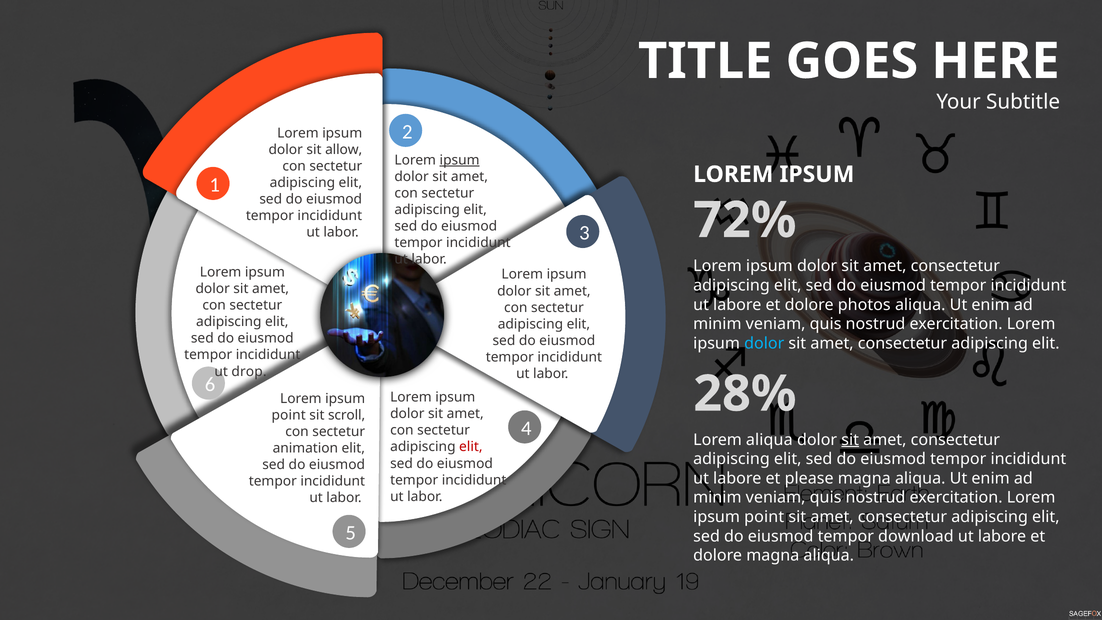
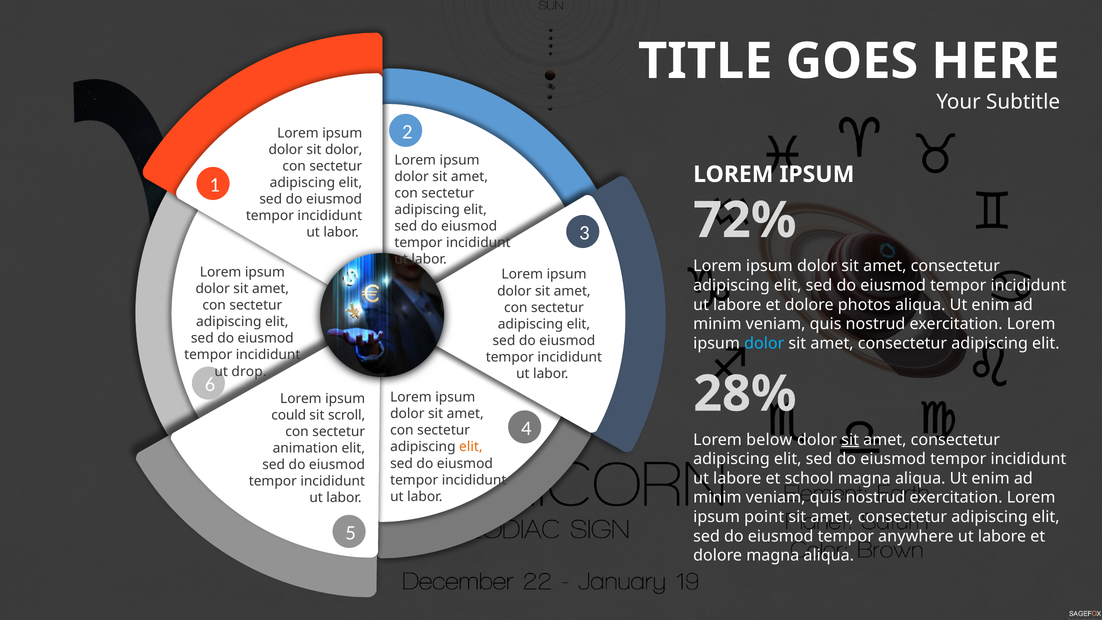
sit allow: allow -> dolor (344, 149)
ipsum underline: present -> none (460, 160)
point: point -> could (289, 415)
Lorem aliqua: aliqua -> below (769, 440)
elit colour: red -> orange (471, 447)
please: please -> school (809, 478)
download: download -> anywhere (916, 536)
